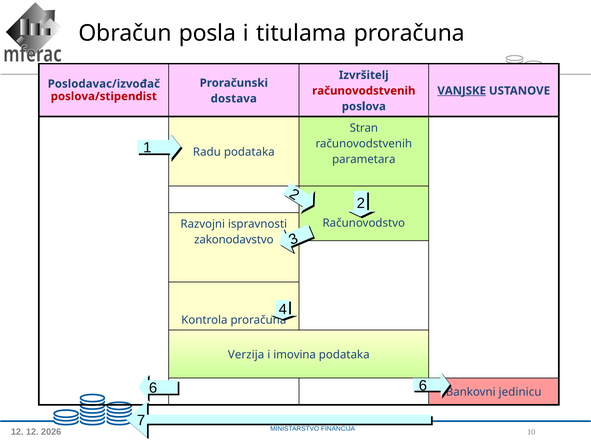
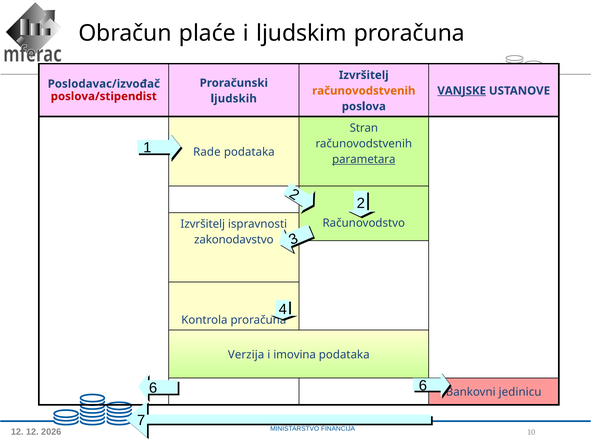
posla: posla -> plaće (207, 33)
titulama: titulama -> ljudskim (301, 33)
računovodstvenih colour: red -> orange (364, 91)
dostava: dostava -> ljudskih (234, 99)
Radu: Radu -> Rade (207, 152)
parametara underline: none -> present (364, 159)
Razvojni: Razvojni -> Izvršitelj (203, 224)
